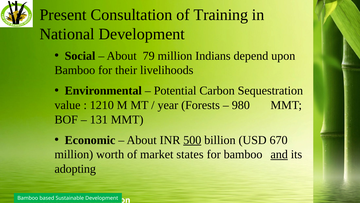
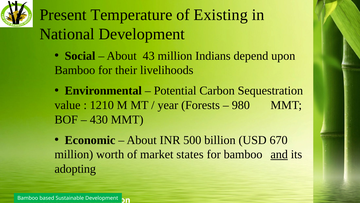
Consultation: Consultation -> Temperature (131, 15)
Training: Training -> Existing (221, 15)
79: 79 -> 43 (149, 56)
131: 131 -> 430 (99, 119)
500 underline: present -> none (192, 140)
